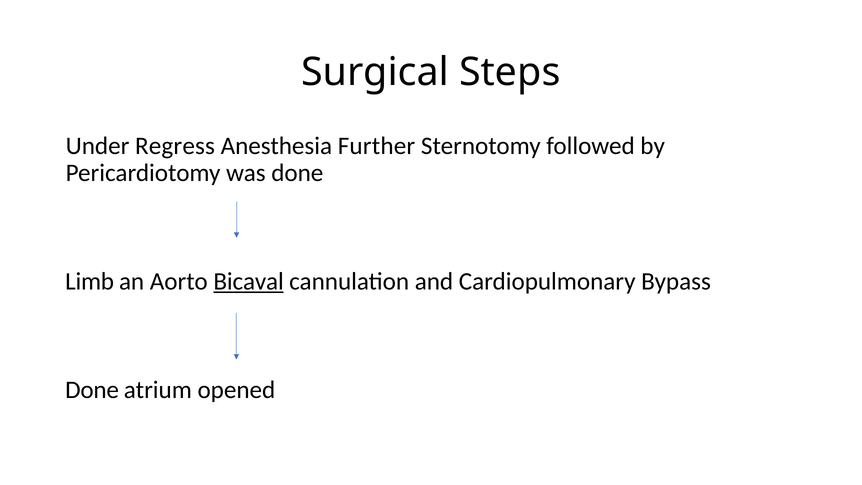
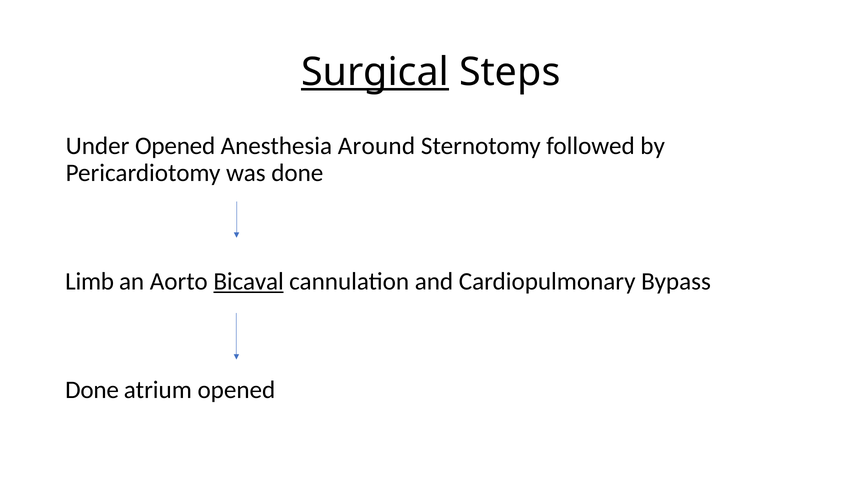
Surgical underline: none -> present (375, 72)
Under Regress: Regress -> Opened (175, 146)
Further: Further -> Around (376, 146)
